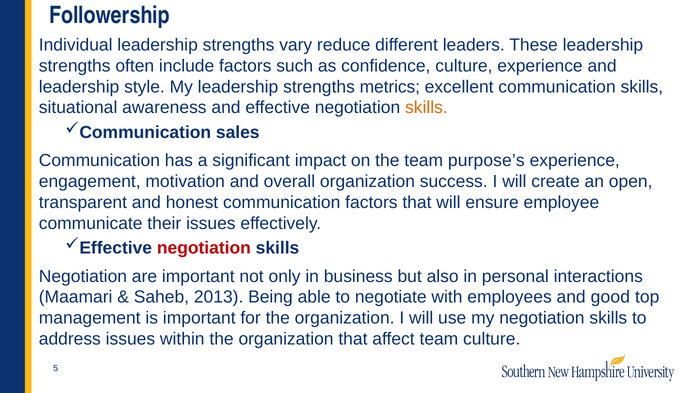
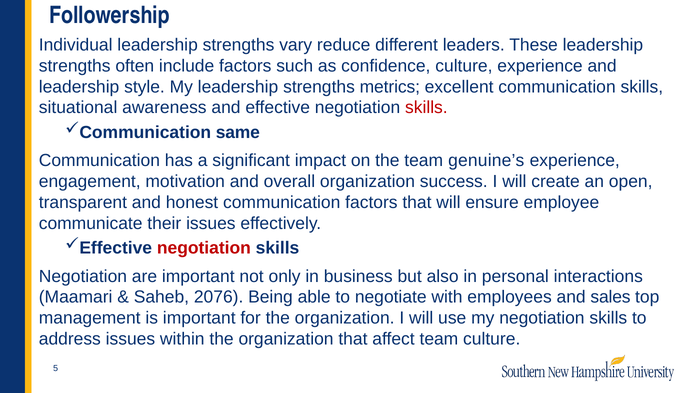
skills colour: orange -> red (426, 108)
sales: sales -> same (238, 132)
purpose’s: purpose’s -> genuine’s (486, 160)
2013: 2013 -> 2076 (219, 297)
good: good -> sales (610, 297)
